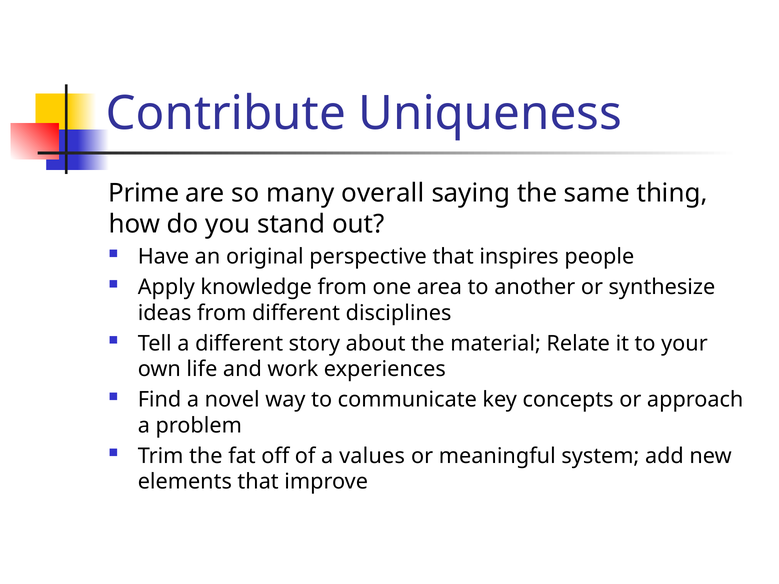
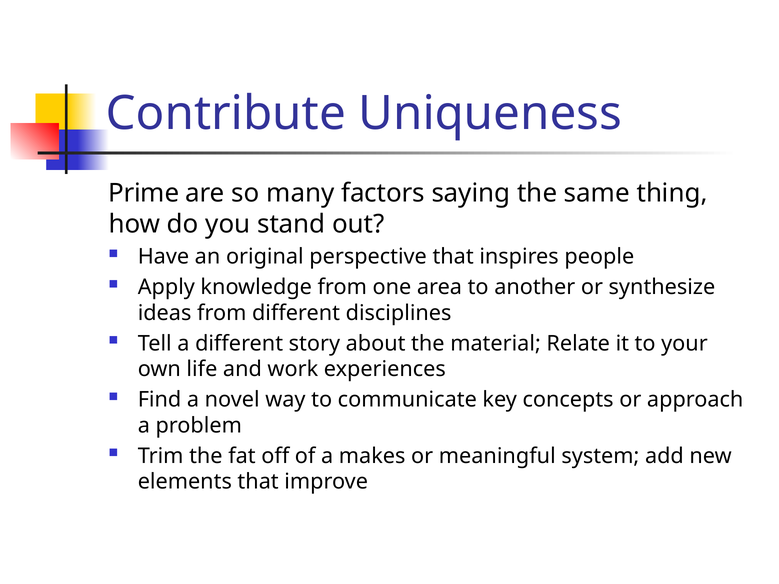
overall: overall -> factors (383, 193)
values: values -> makes (372, 456)
